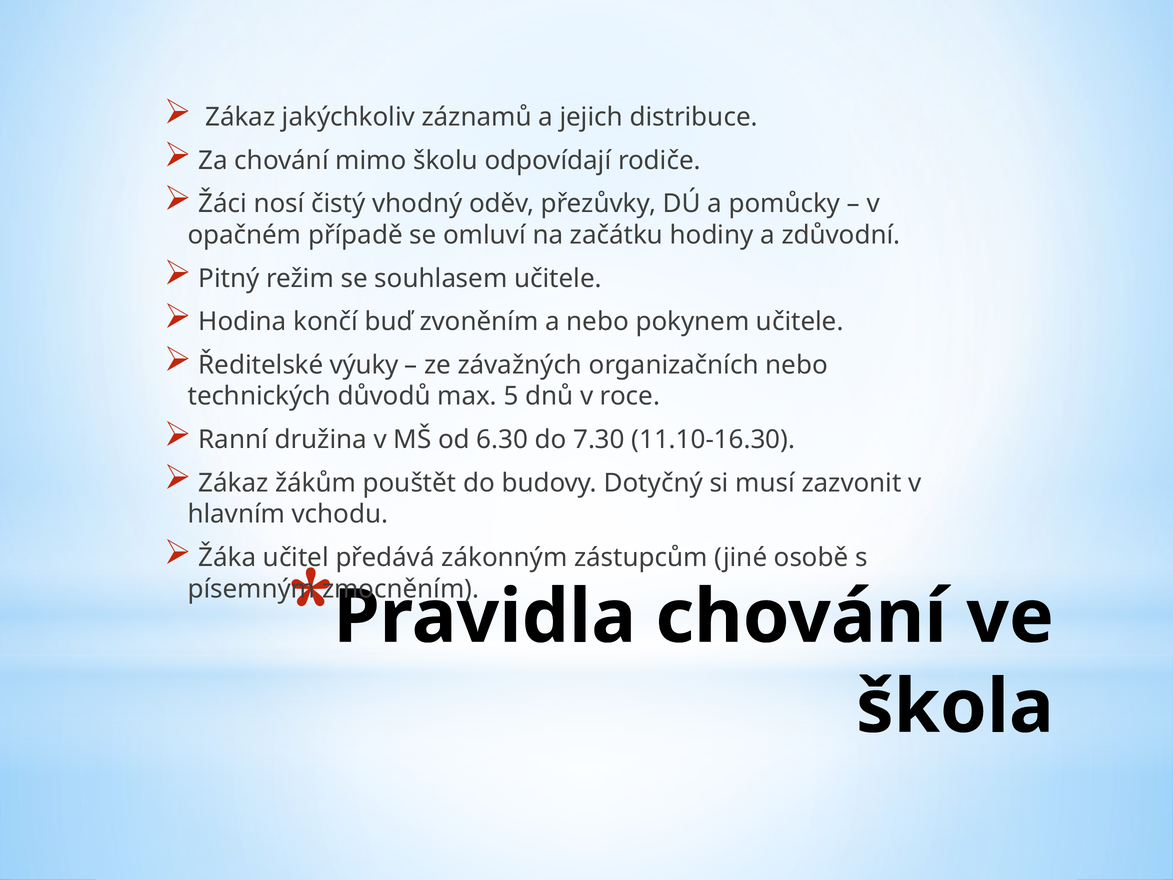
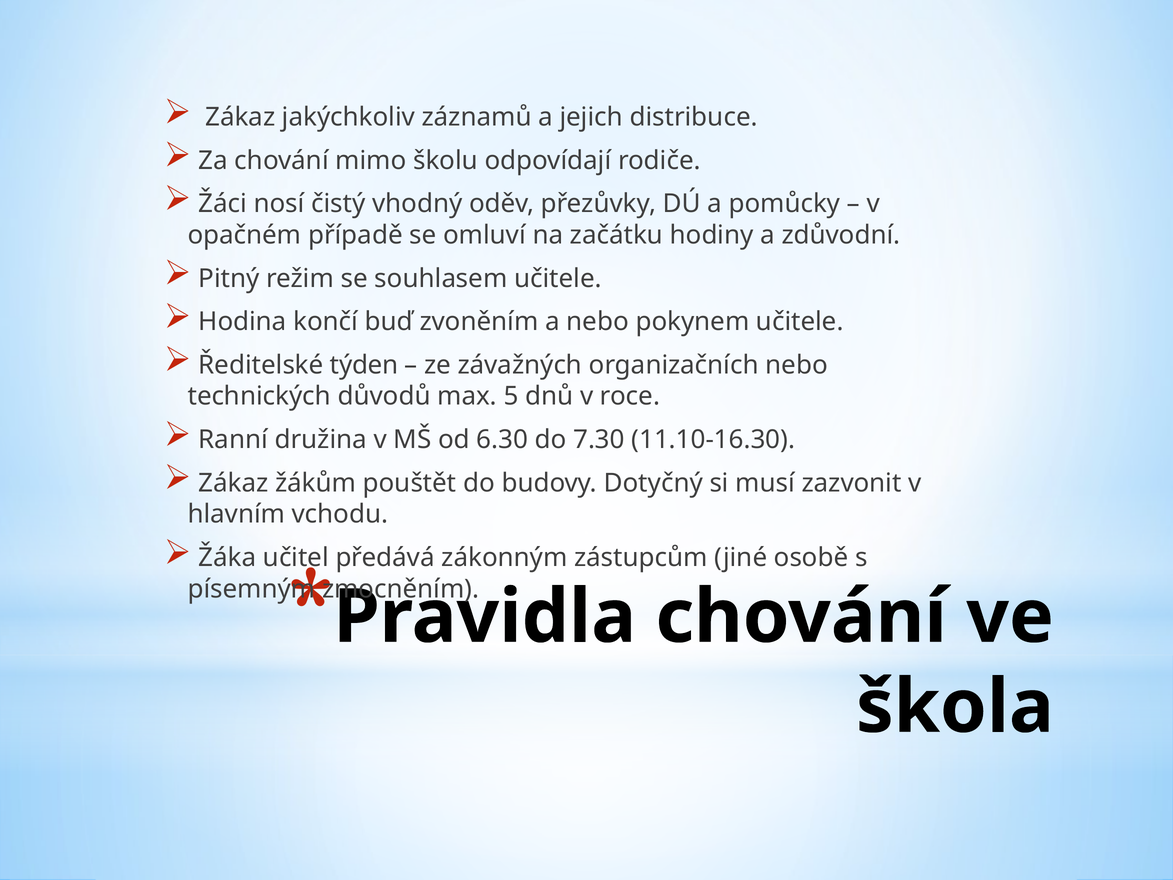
výuky: výuky -> týden (364, 365)
